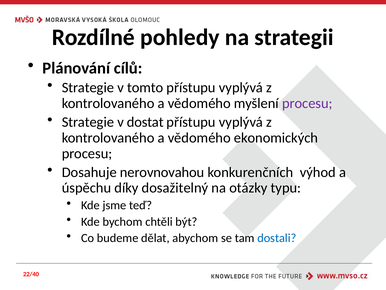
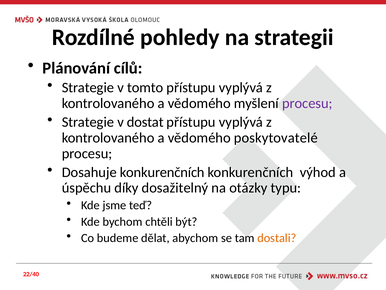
ekonomických: ekonomických -> poskytovatelé (276, 138)
Dosahuje nerovnovahou: nerovnovahou -> konkurenčních (162, 172)
dostali colour: blue -> orange (277, 238)
